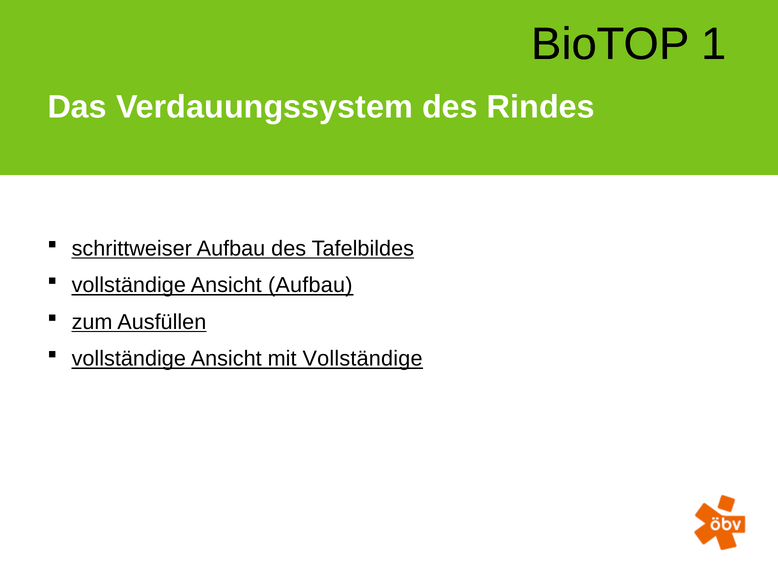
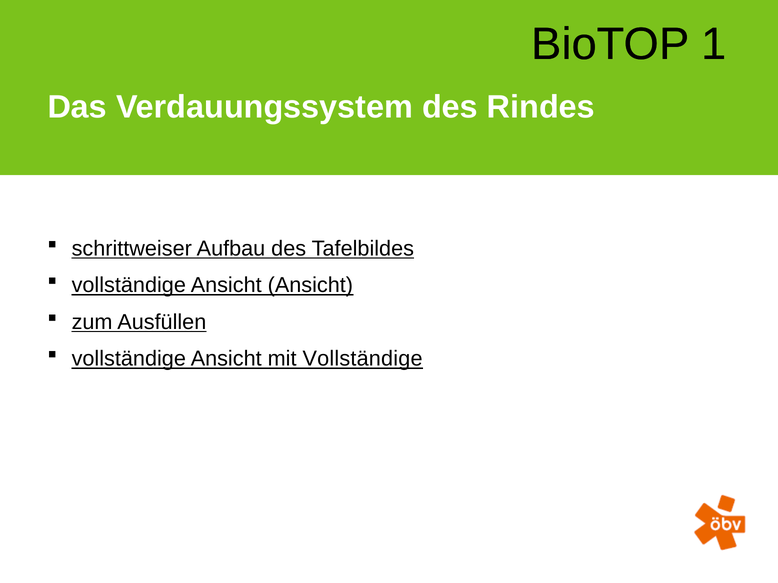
Ansicht Aufbau: Aufbau -> Ansicht (310, 286)
